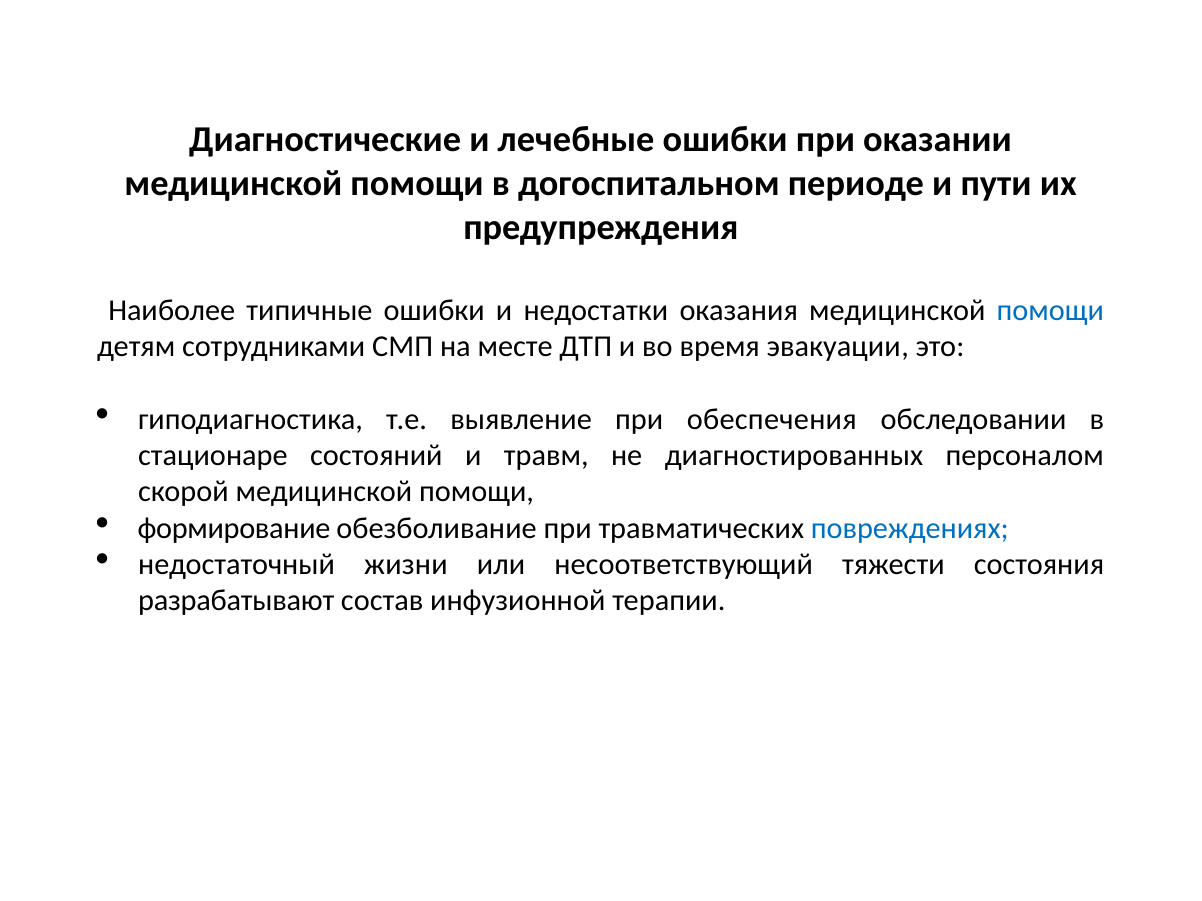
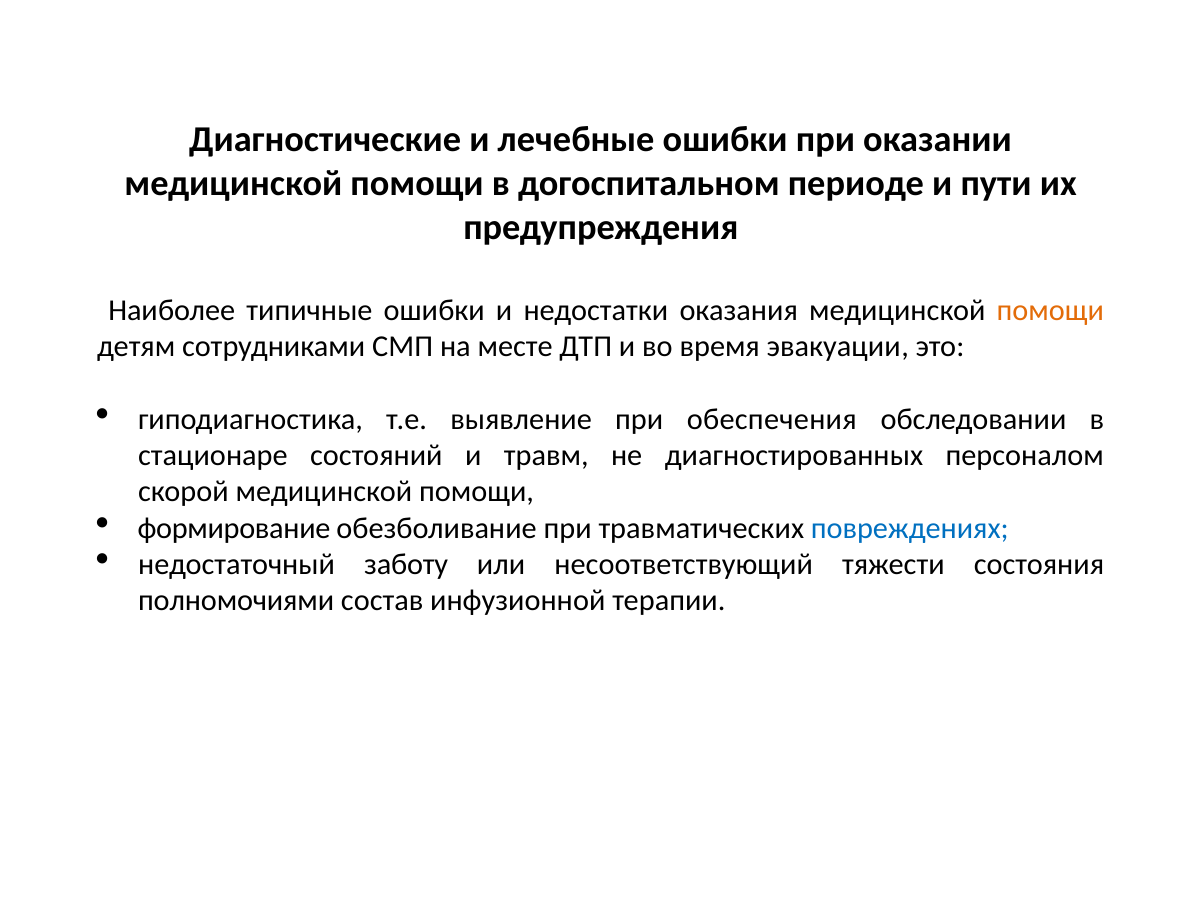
помощи colour: blue -> orange (1050, 310)
жизни: жизни -> заботу (406, 565)
разрабатывают: разрабатывают -> полномочиями (236, 601)
